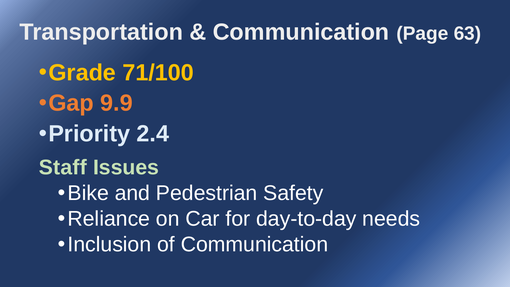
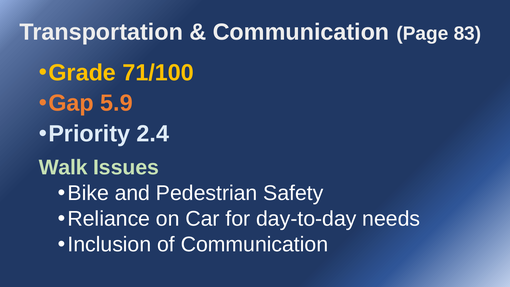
63: 63 -> 83 (467, 33)
9.9: 9.9 -> 5.9 (117, 103)
Staff: Staff -> Walk (63, 168)
